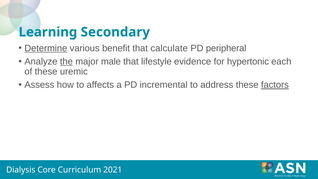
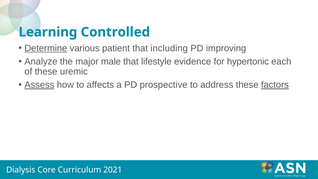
Secondary: Secondary -> Controlled (115, 32)
benefit: benefit -> patient (116, 48)
calculate: calculate -> including (169, 48)
peripheral: peripheral -> improving (226, 48)
the underline: present -> none (66, 62)
Assess underline: none -> present (39, 85)
incremental: incremental -> prospective (164, 85)
